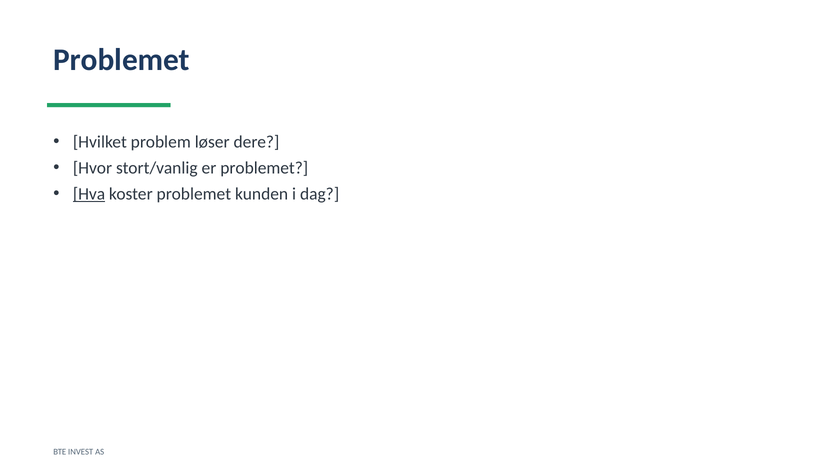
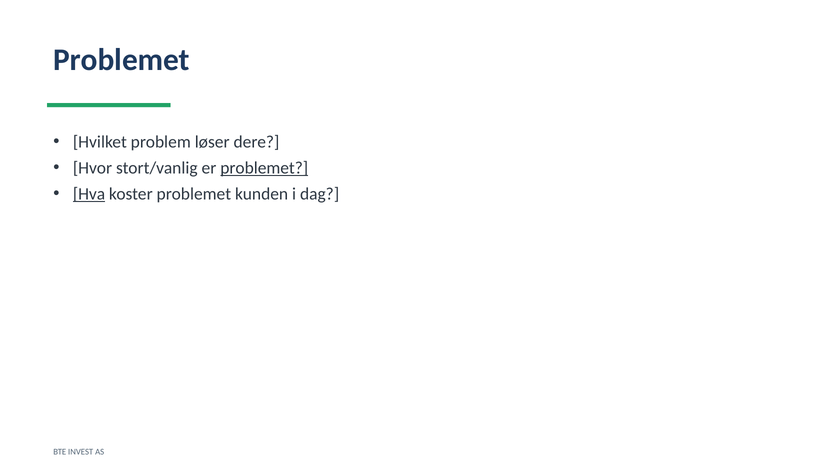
problemet underline: none -> present (264, 168)
